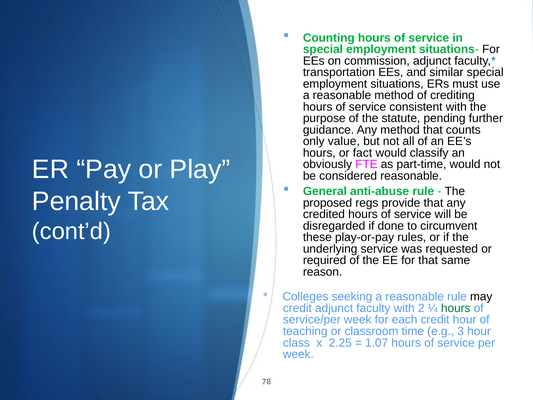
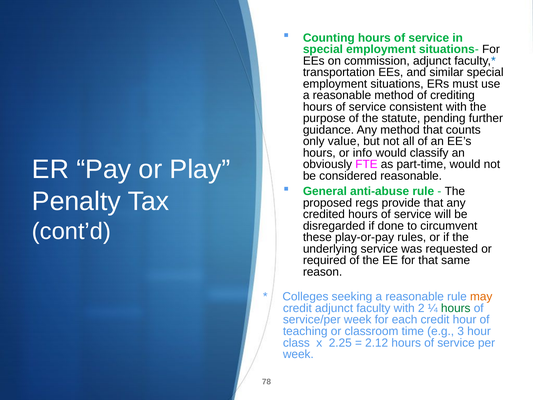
fact: fact -> info (362, 153)
may colour: black -> orange (481, 297)
1.07: 1.07 -> 2.12 (377, 343)
